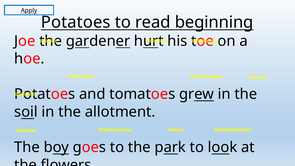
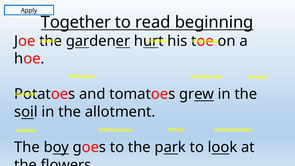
Potatoes: Potatoes -> Together (76, 22)
